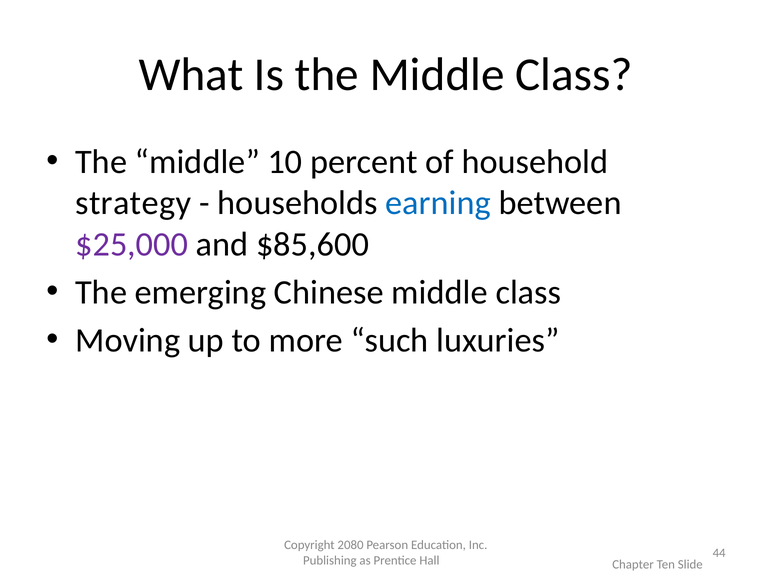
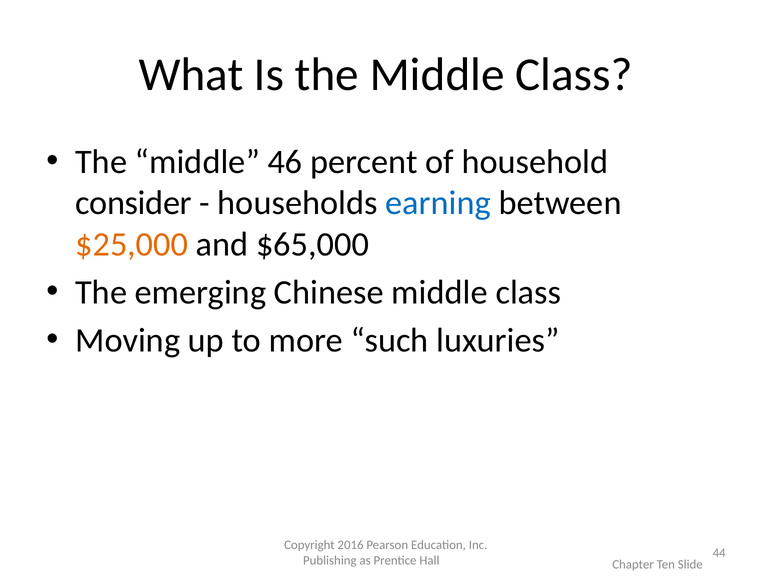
10: 10 -> 46 (285, 162)
strategy: strategy -> consider (134, 203)
$25,000 colour: purple -> orange (132, 244)
$85,600: $85,600 -> $65,000 (313, 244)
2080: 2080 -> 2016 (351, 545)
